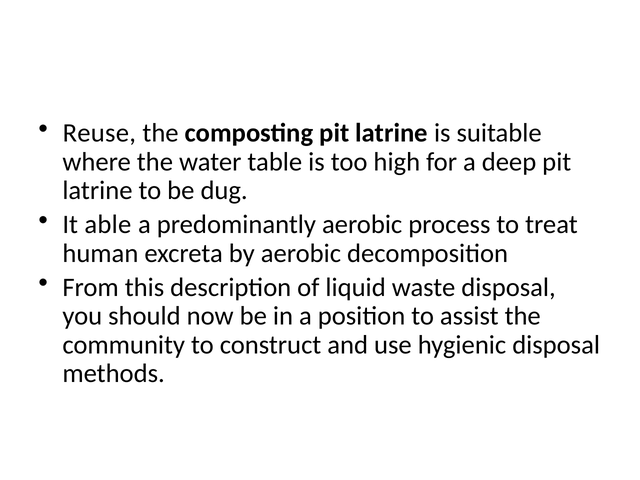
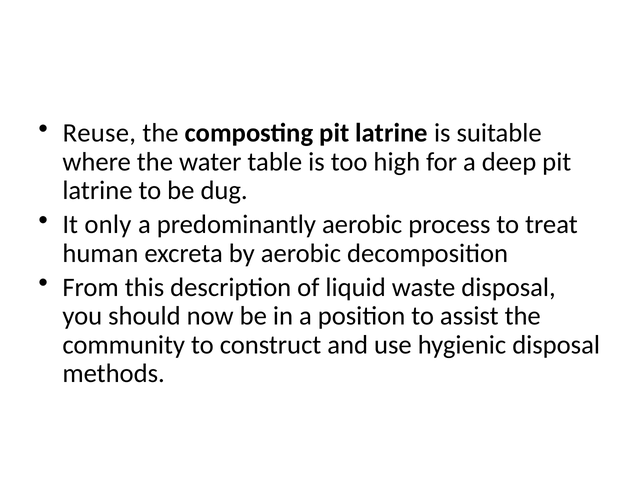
able: able -> only (108, 225)
